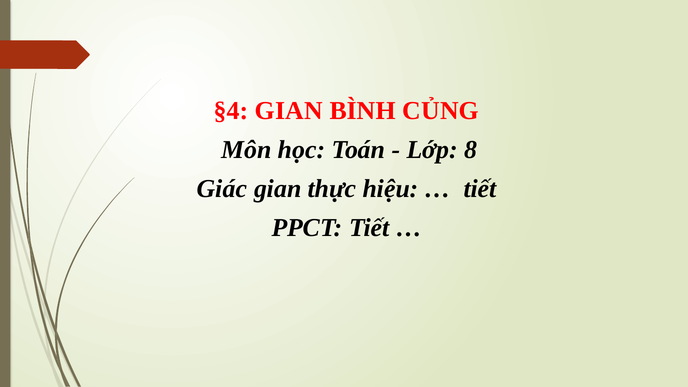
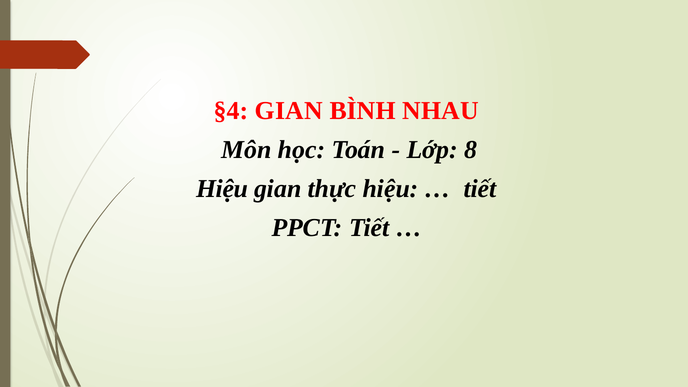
CỦNG: CỦNG -> NHAU (441, 111)
Giác: Giác -> Hiệu (222, 189)
